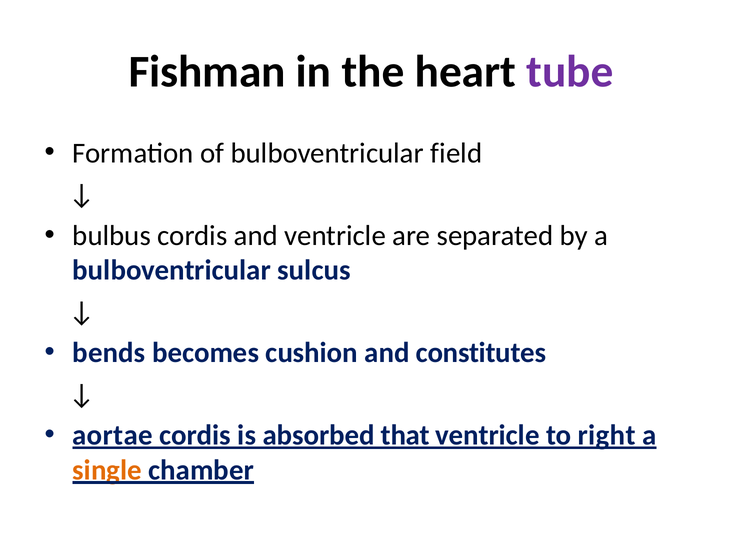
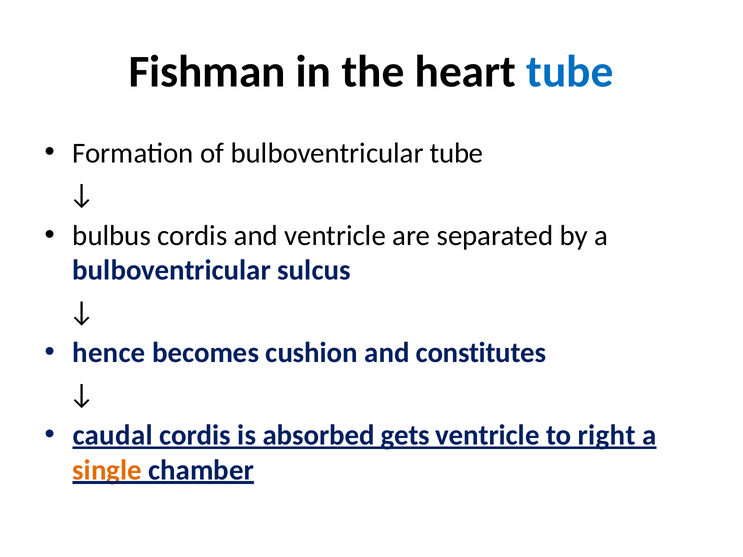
tube colour: purple -> blue (570, 72)
bulboventricular field: field -> tube (457, 153)
bends: bends -> hence (109, 353)
aortae: aortae -> caudal (113, 436)
that: that -> gets (405, 436)
